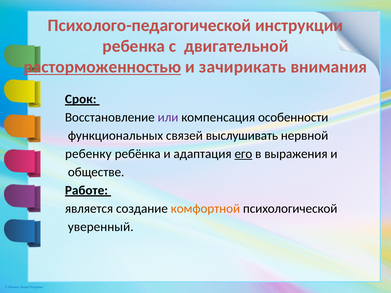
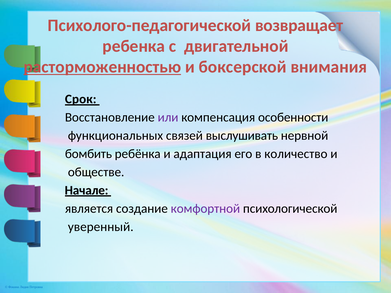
инструкции: инструкции -> возвращает (299, 25)
зачирикать: зачирикать -> боксерской (243, 67)
ребенку: ребенку -> бомбить (88, 154)
его underline: present -> none (243, 154)
выражения: выражения -> количество (296, 154)
Работе: Работе -> Начале (87, 190)
комфортной colour: orange -> purple (205, 209)
